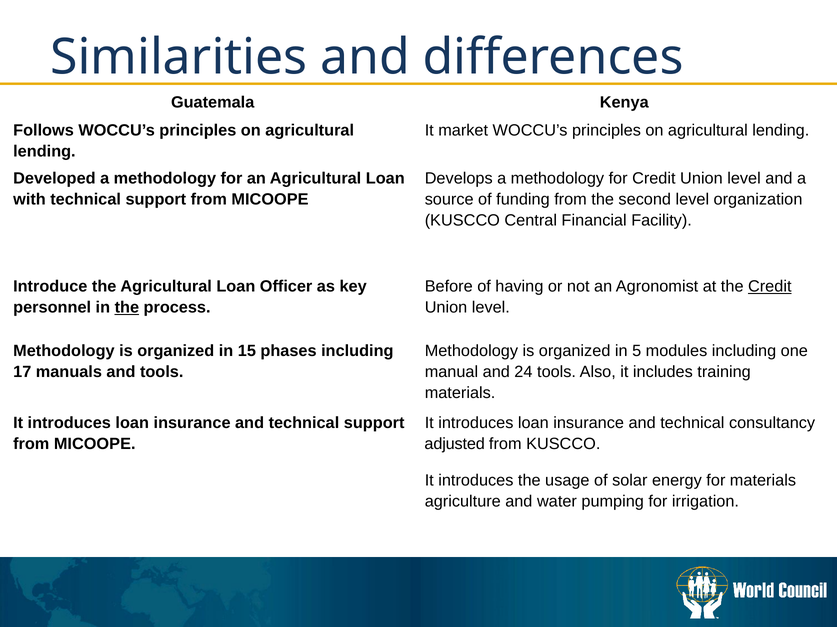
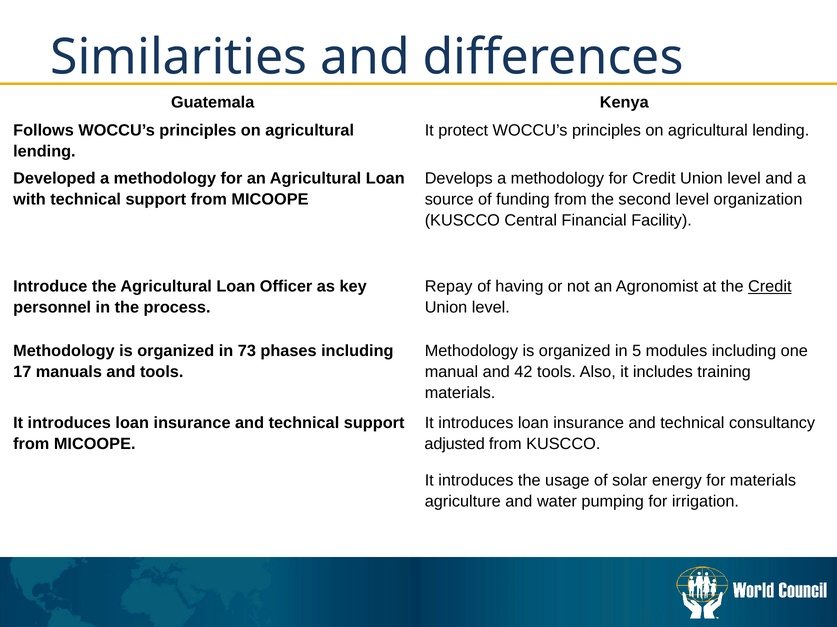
market: market -> protect (463, 131)
Before: Before -> Repay (449, 287)
the underline: present -> none (127, 308)
15: 15 -> 73 (247, 351)
24: 24 -> 42 (523, 372)
